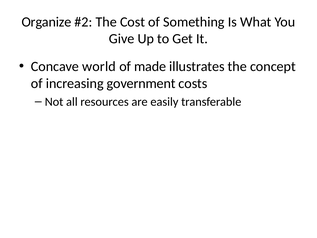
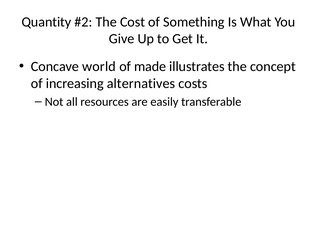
Organize: Organize -> Quantity (46, 22)
government: government -> alternatives (141, 83)
